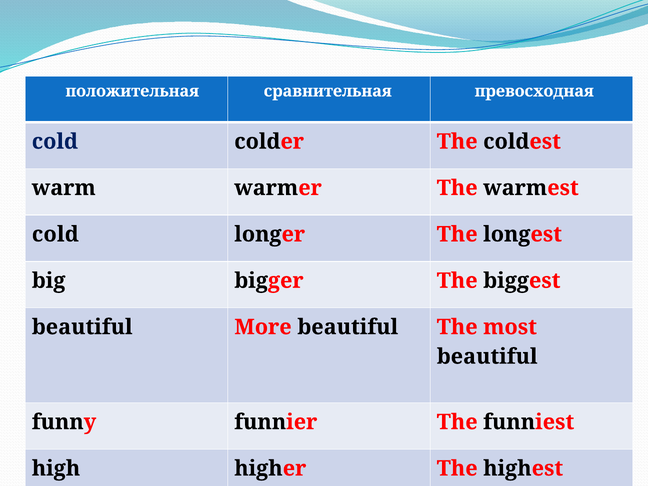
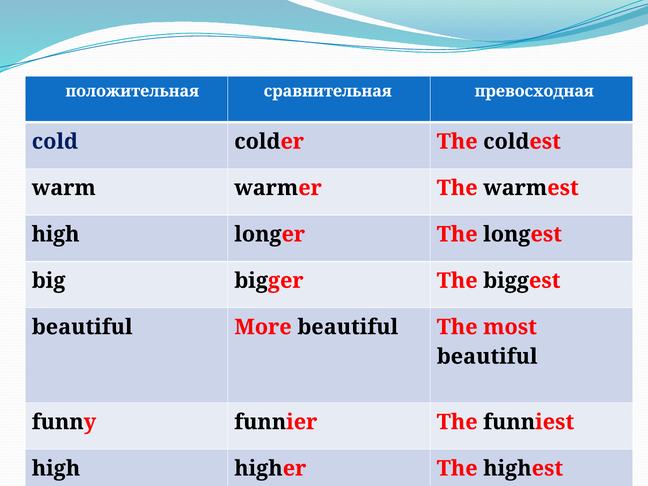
cold: cold -> high (56, 234)
